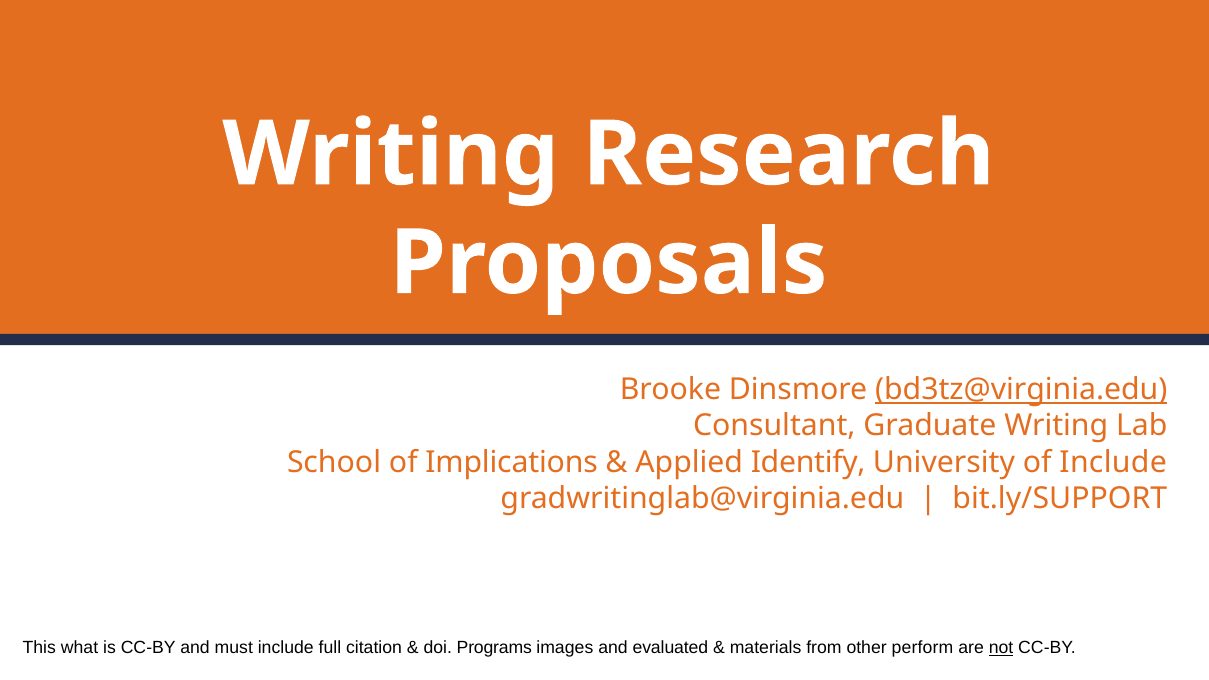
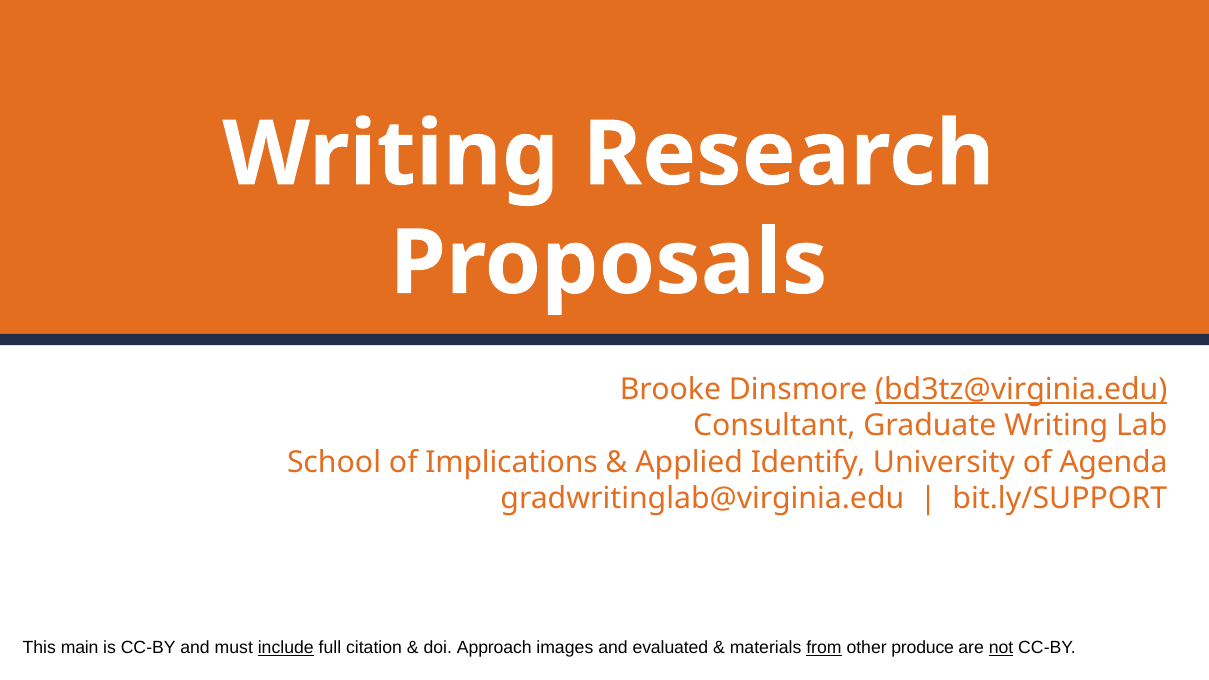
of Include: Include -> Agenda (1113, 462)
what: what -> main (80, 648)
include underline: none -> present (286, 648)
Programs: Programs -> Approach (494, 648)
from underline: none -> present (824, 648)
perform: perform -> produce (923, 648)
